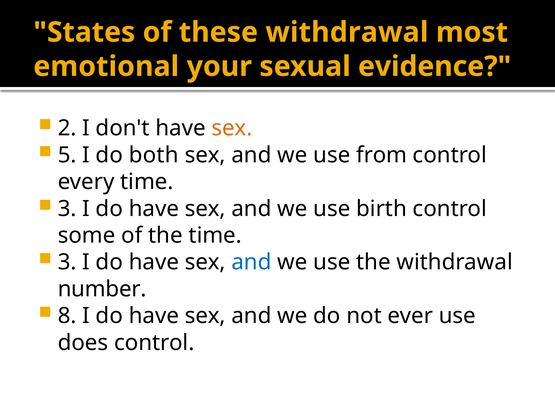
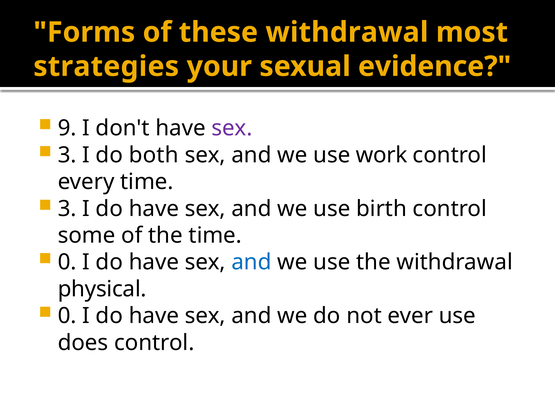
States: States -> Forms (84, 32)
emotional: emotional -> strategies (106, 67)
2: 2 -> 9 (67, 128)
sex colour: orange -> purple (232, 128)
5: 5 -> 3 (67, 155)
from: from -> work (382, 155)
3: 3 -> 0 (67, 262)
number: number -> physical (102, 289)
8: 8 -> 0 (67, 316)
